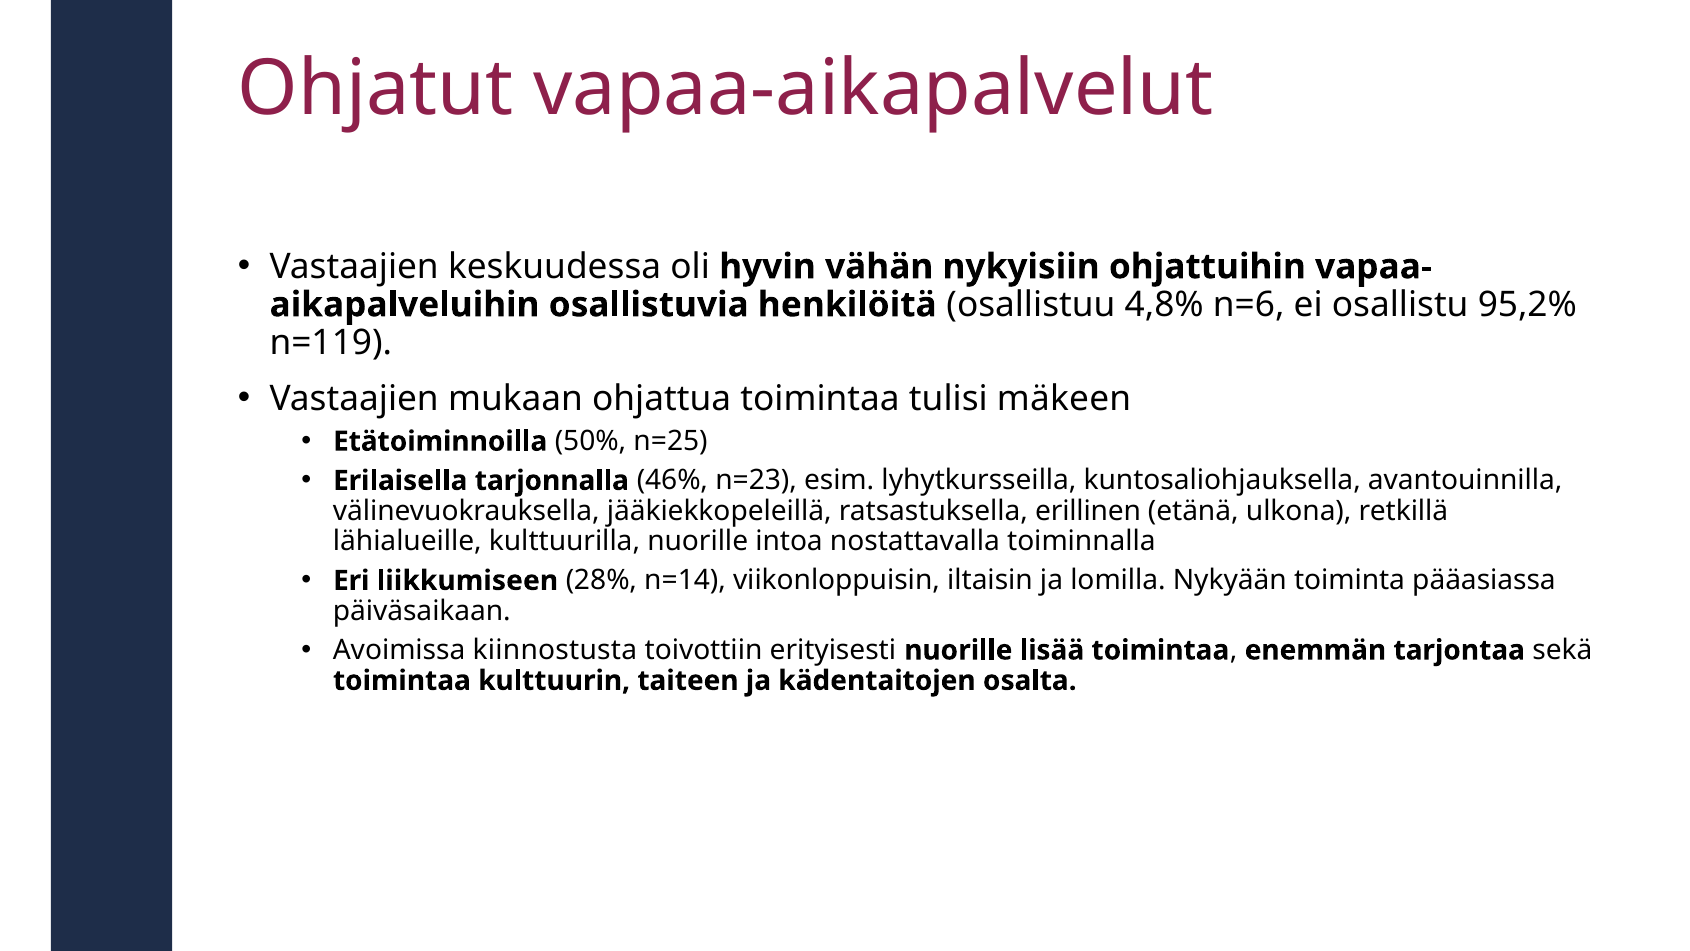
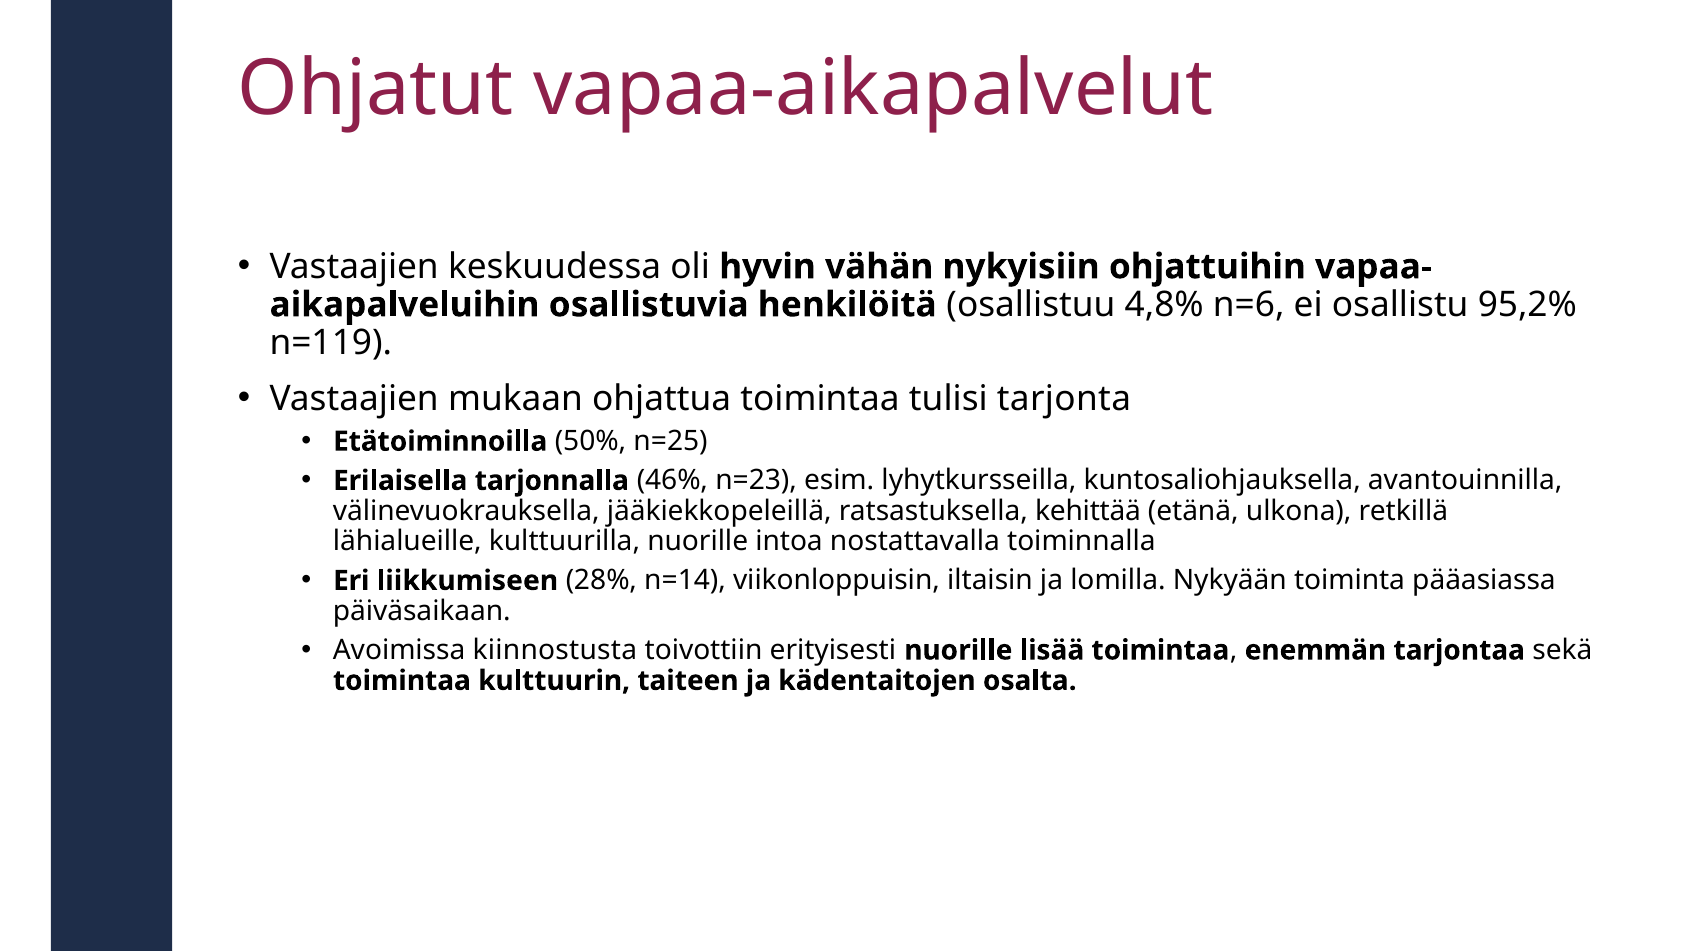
mäkeen: mäkeen -> tarjonta (1064, 398)
erillinen: erillinen -> kehittää (1088, 511)
